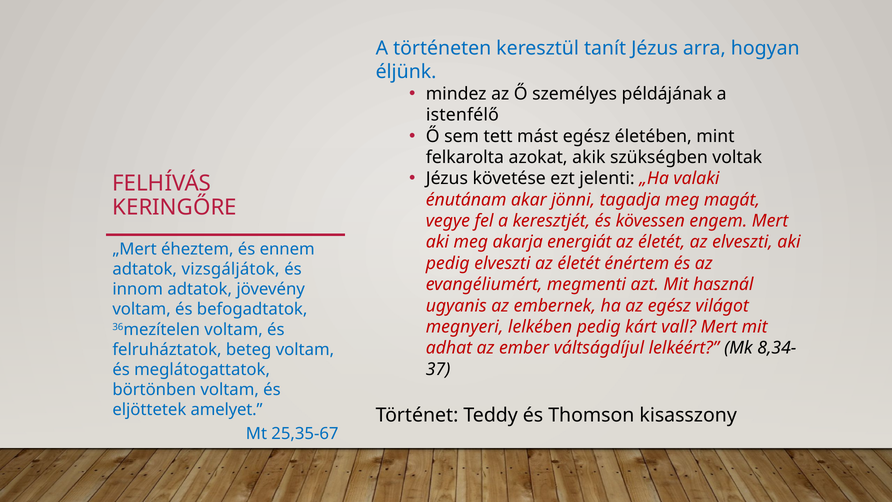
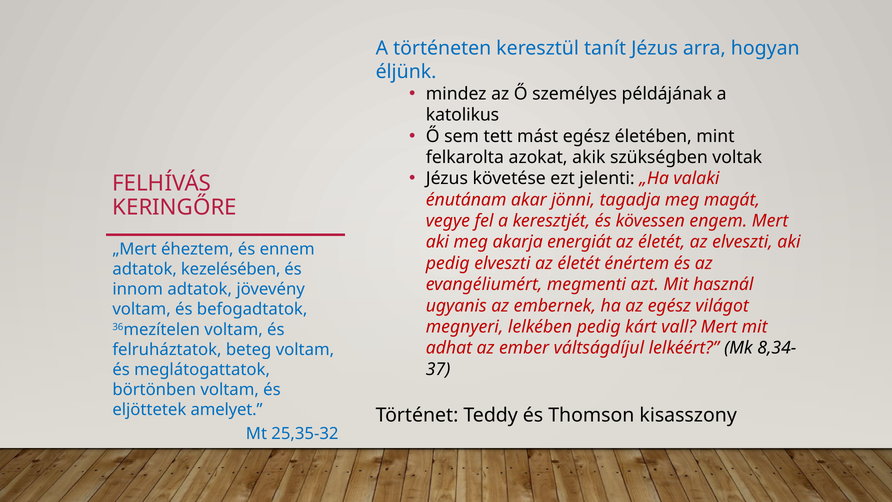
istenfélő: istenfélő -> katolikus (463, 115)
vizsgáljátok: vizsgáljátok -> kezelésében (231, 269)
25,35-67: 25,35-67 -> 25,35-32 (305, 434)
